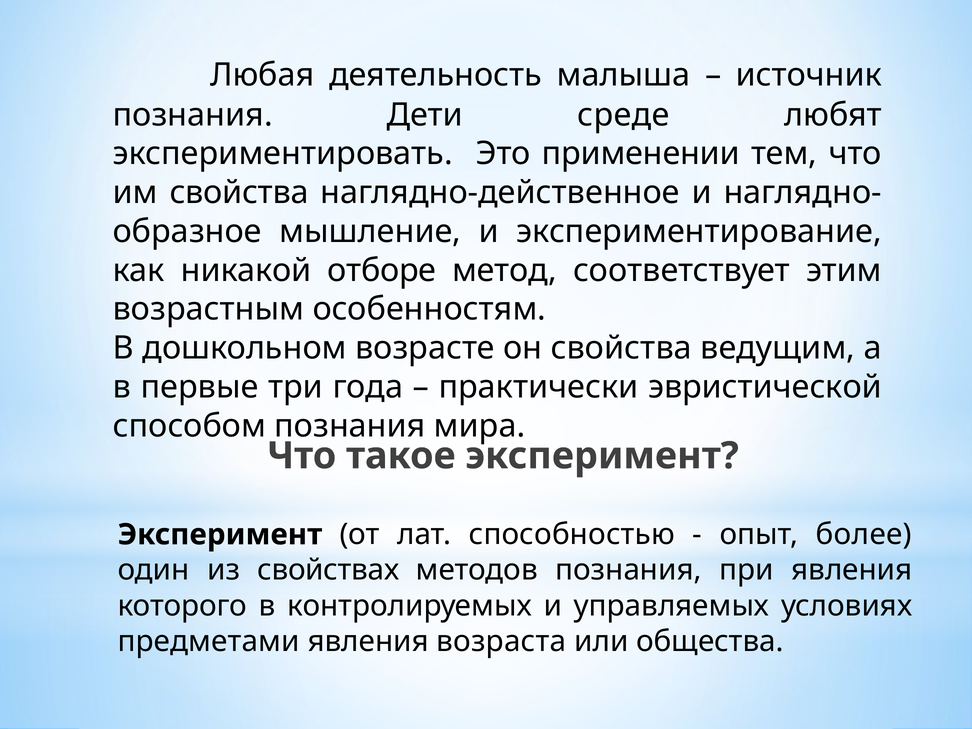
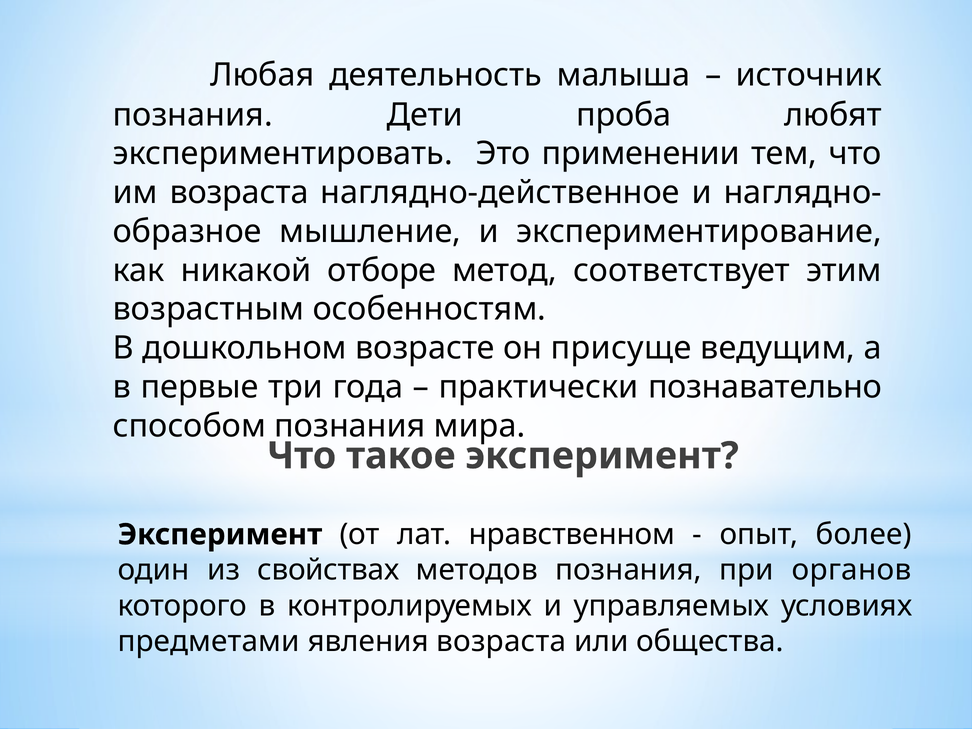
среде: среде -> проба (624, 115)
им свойства: свойства -> возраста (239, 193)
он свойства: свойства -> присуще (621, 348)
эвристической: эвристической -> познавательно (765, 387)
способностью: способностью -> нравственном (572, 535)
при явления: явления -> органов (852, 570)
